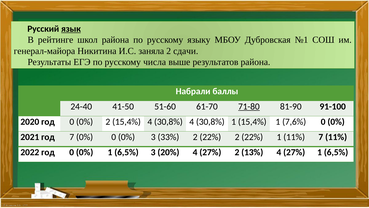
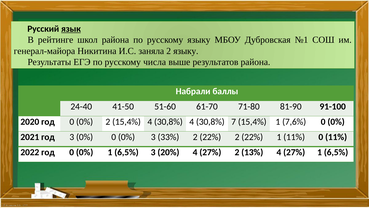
2 сдачи: сдачи -> языку (186, 51)
71-80 underline: present -> none (249, 106)
30,8% 1: 1 -> 7 (234, 122)
год 7: 7 -> 3 (72, 137)
11% 7: 7 -> 0 (321, 137)
